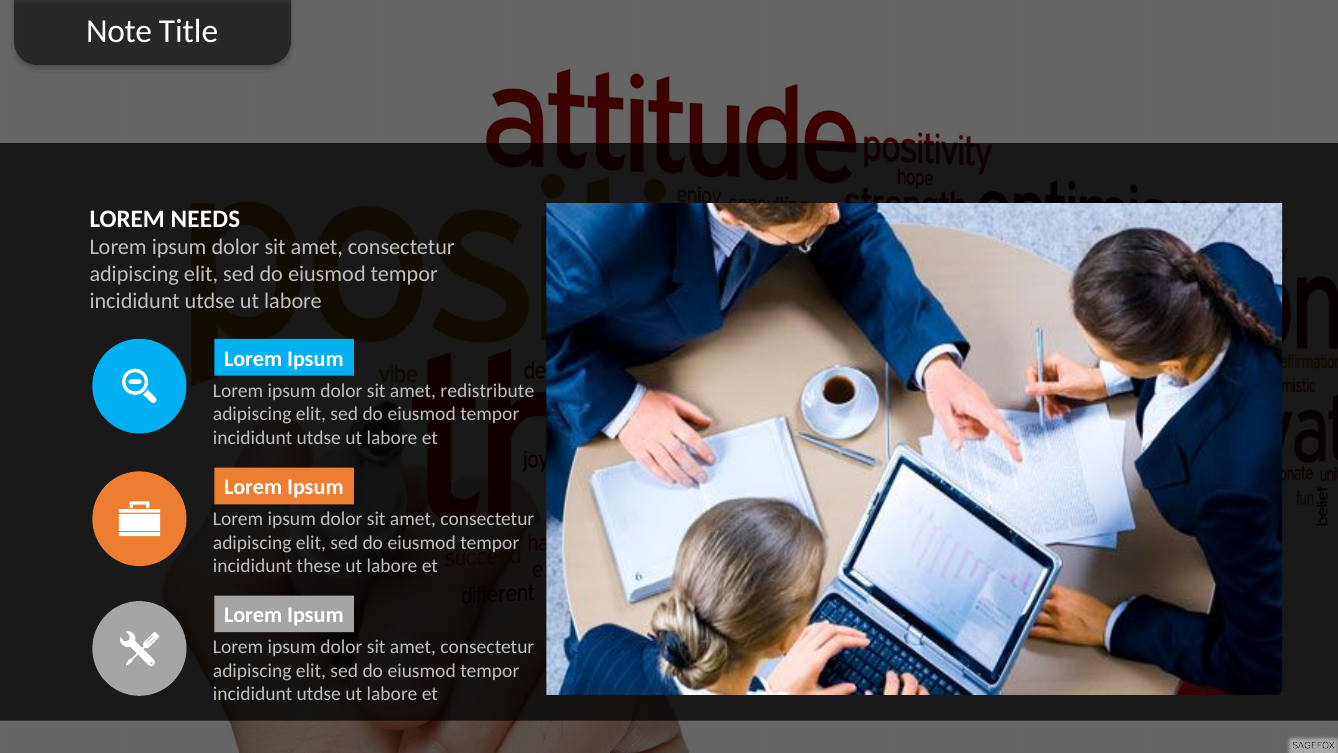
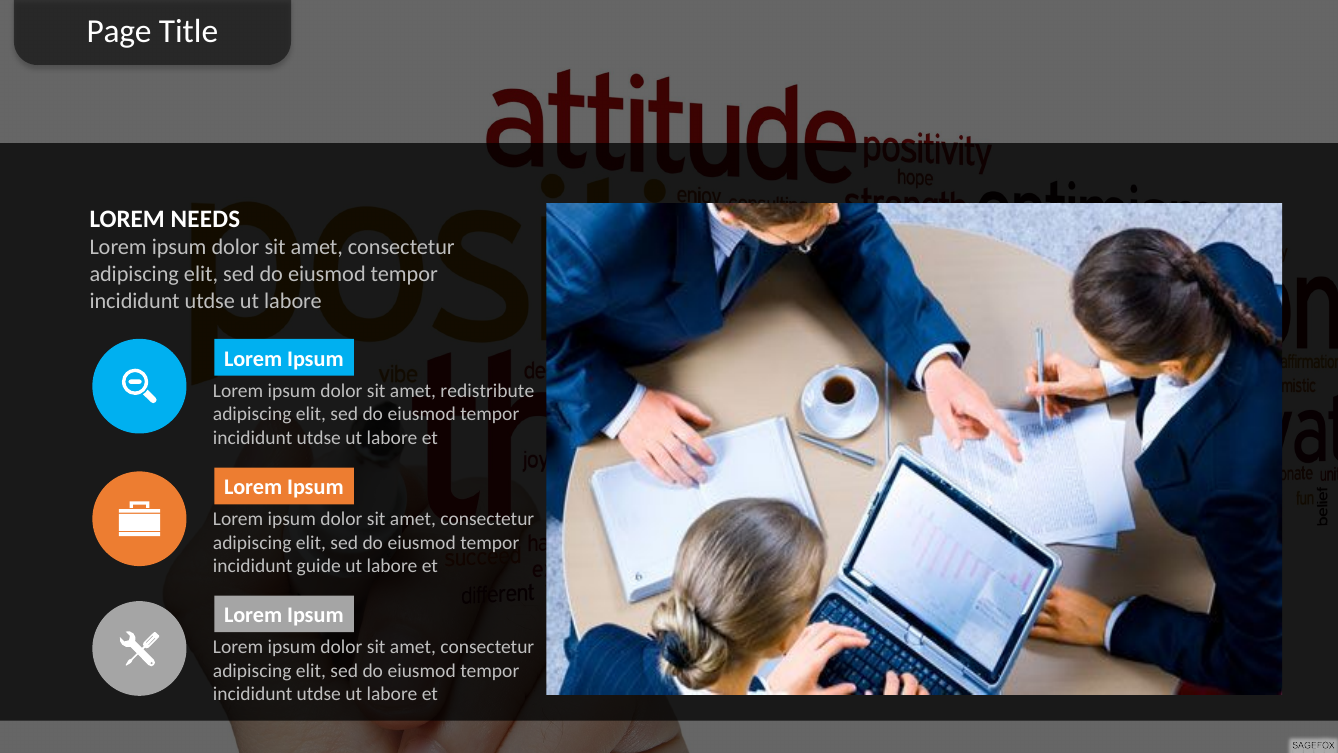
Note: Note -> Page (119, 32)
these: these -> guide (319, 566)
